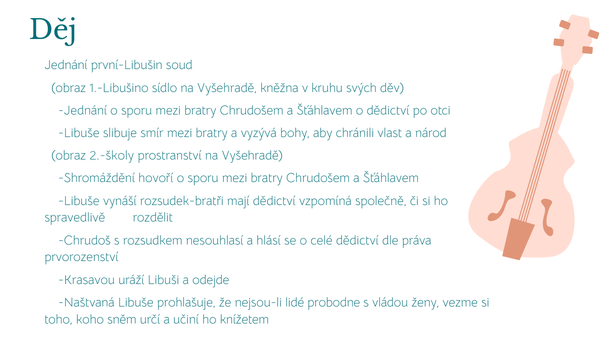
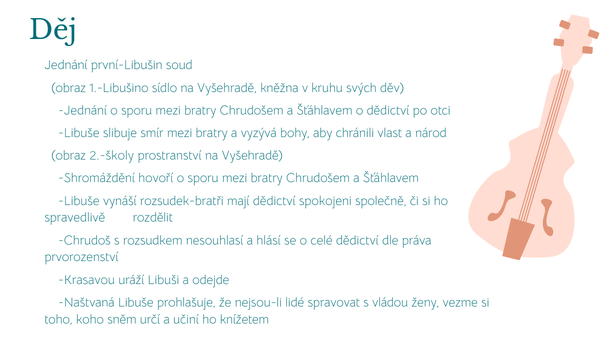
vzpomíná: vzpomíná -> spokojeni (325, 200)
probodne: probodne -> spravovat (334, 302)
